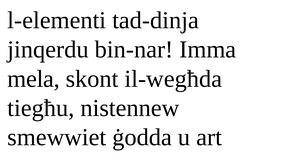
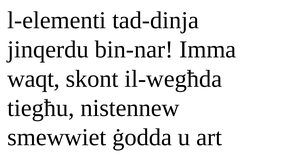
mela: mela -> waqt (34, 79)
